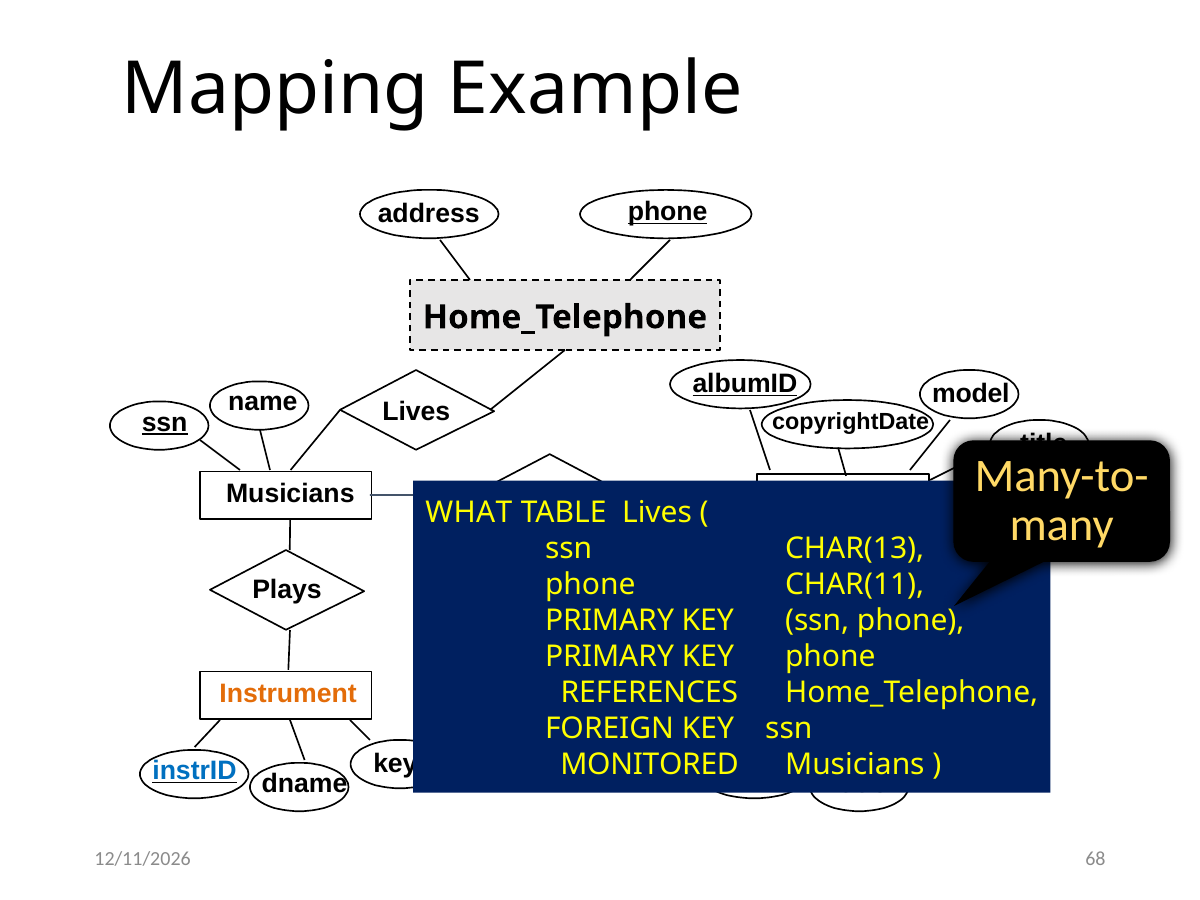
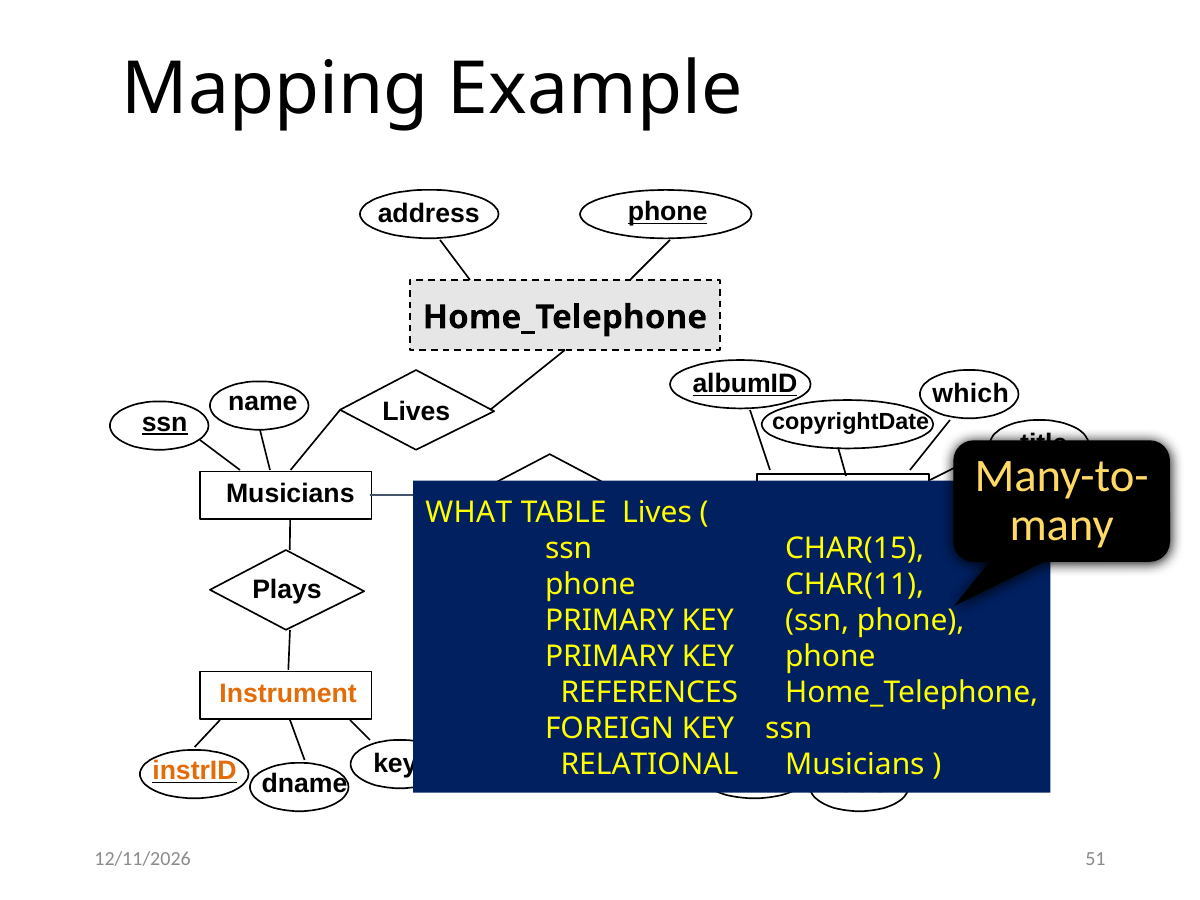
model: model -> which (971, 394)
CHAR(13: CHAR(13 -> CHAR(15 (855, 549)
MONITORED: MONITORED -> RELATIONAL (649, 765)
instrID colour: blue -> orange (194, 771)
68: 68 -> 51 (1095, 859)
